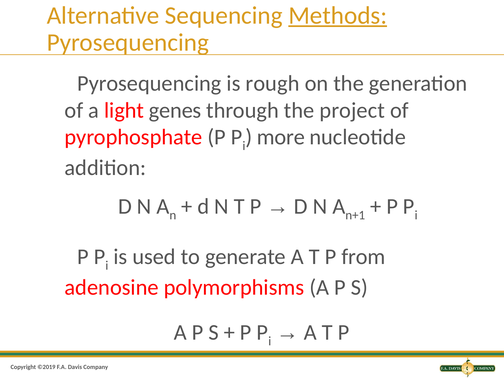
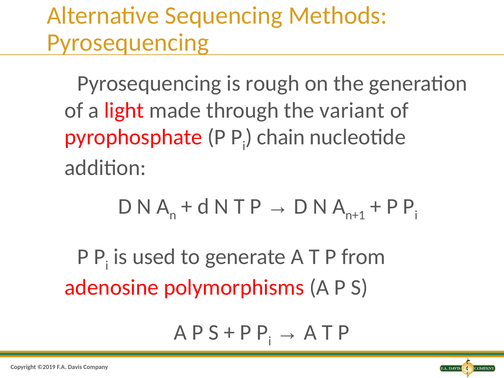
Methods underline: present -> none (338, 15)
genes: genes -> made (175, 110)
project: project -> variant (352, 110)
more: more -> chain (281, 137)
